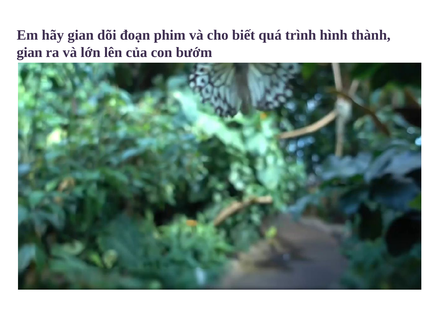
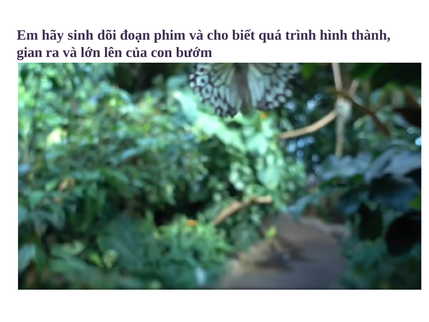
hãy gian: gian -> sinh (81, 35)
